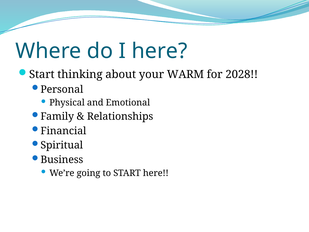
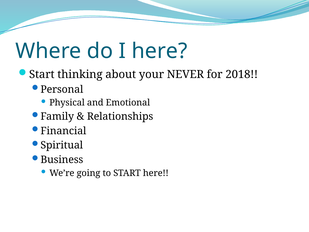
WARM: WARM -> NEVER (185, 74)
2028: 2028 -> 2018 (242, 74)
